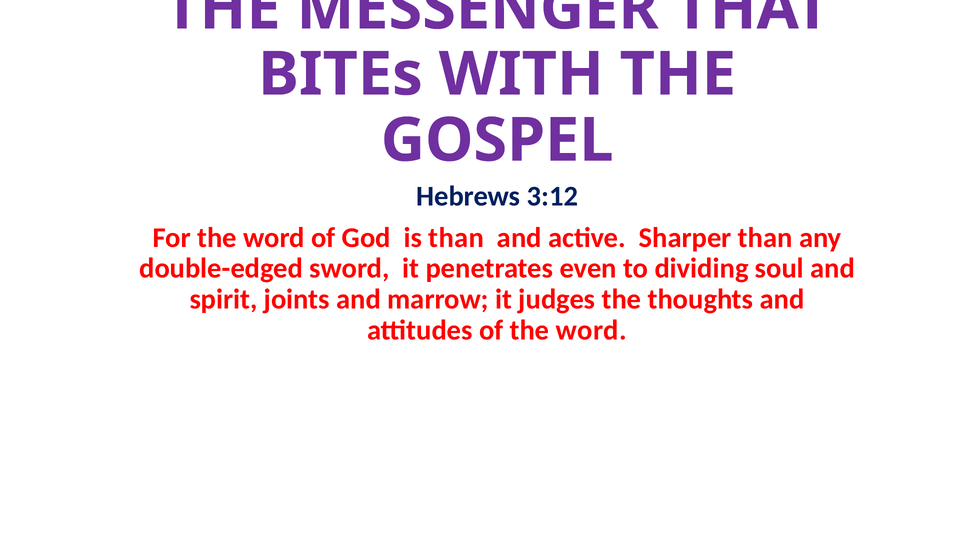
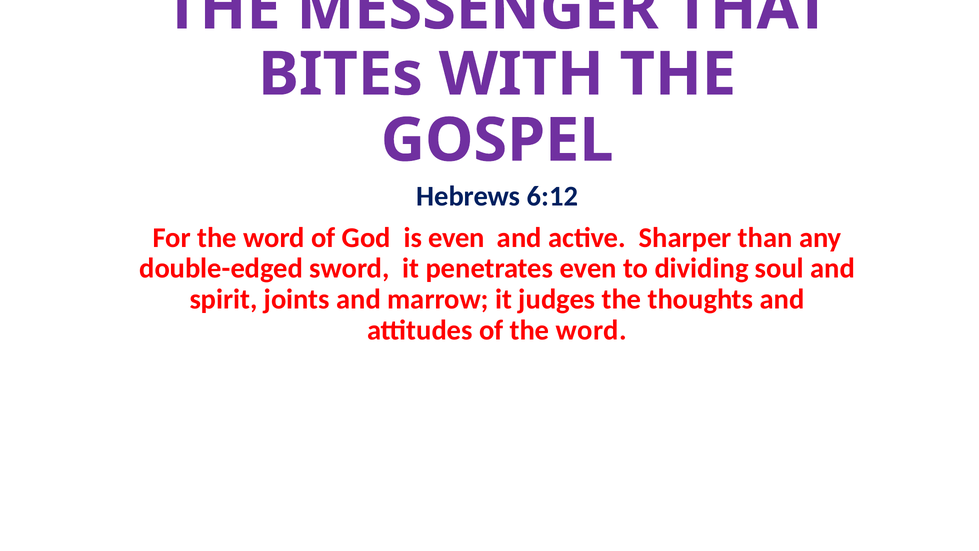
3:12: 3:12 -> 6:12 (552, 196)
is than: than -> even (456, 238)
